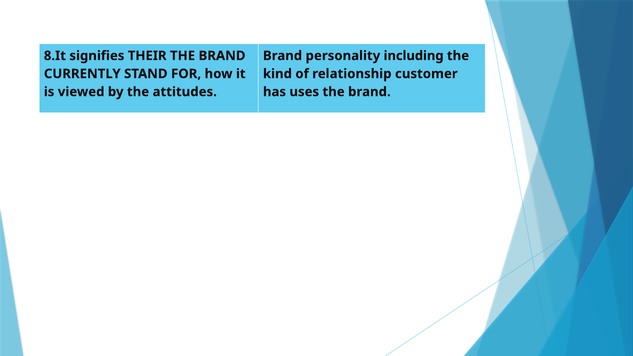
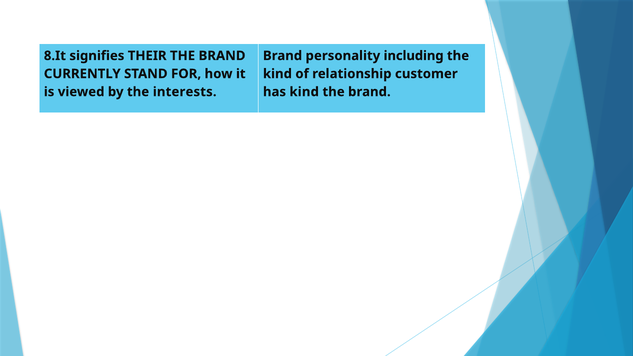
attitudes: attitudes -> interests (185, 92)
has uses: uses -> kind (304, 92)
